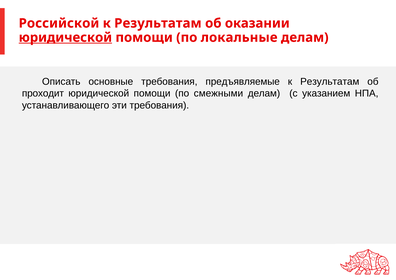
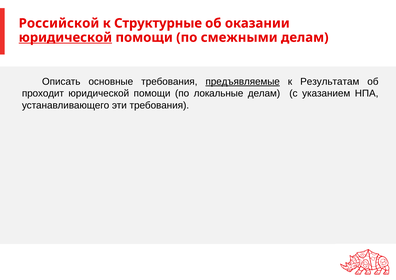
Результатам: Результатам -> Структурные (158, 23)
локальные: локальные -> смежными (239, 37)
предъявляемые underline: none -> present (243, 82)
смежными: смежными -> локальные (219, 93)
